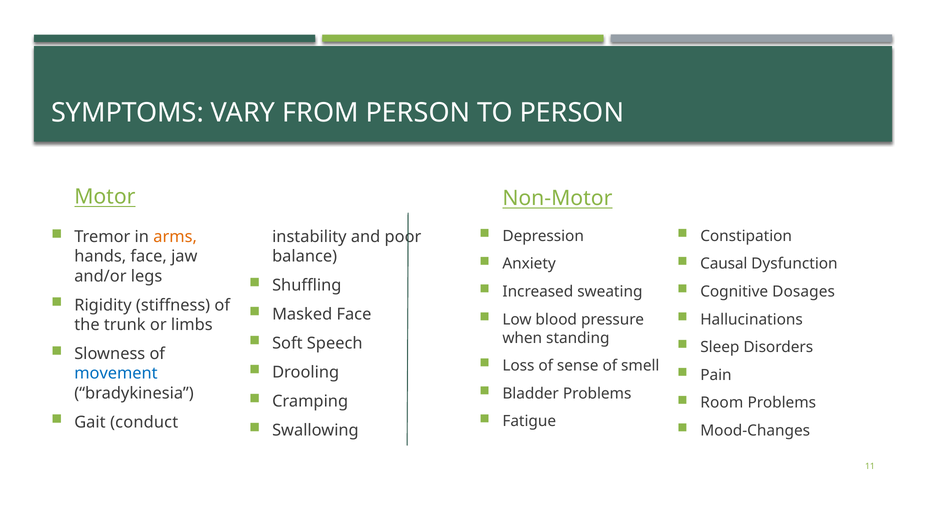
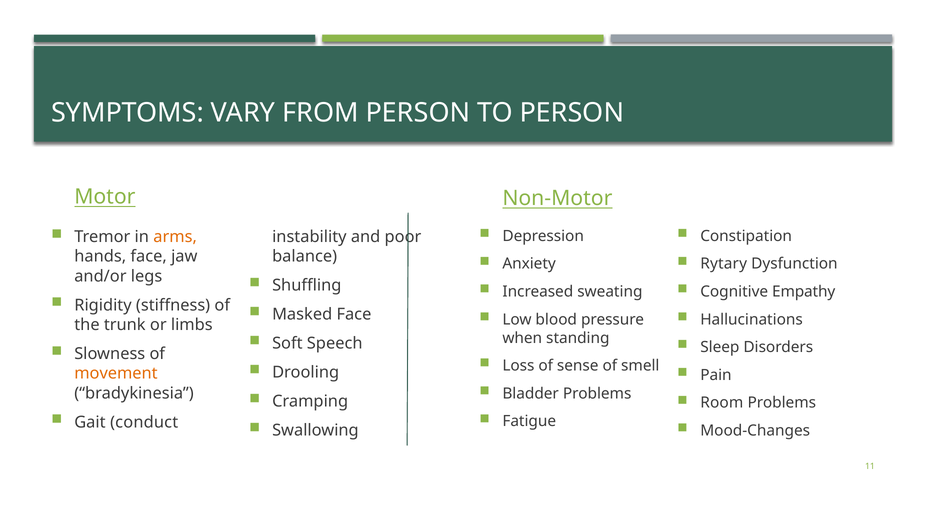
Causal: Causal -> Rytary (724, 264)
Dosages: Dosages -> Empathy (804, 292)
movement colour: blue -> orange (116, 373)
